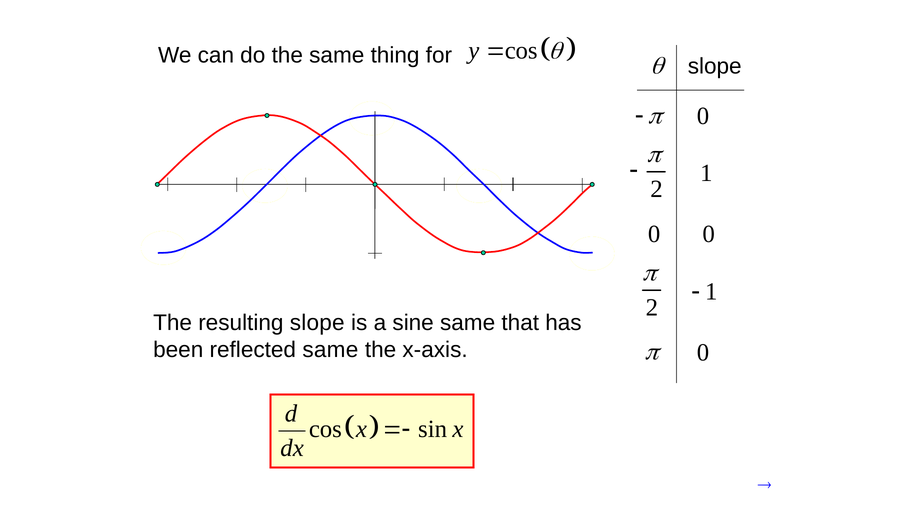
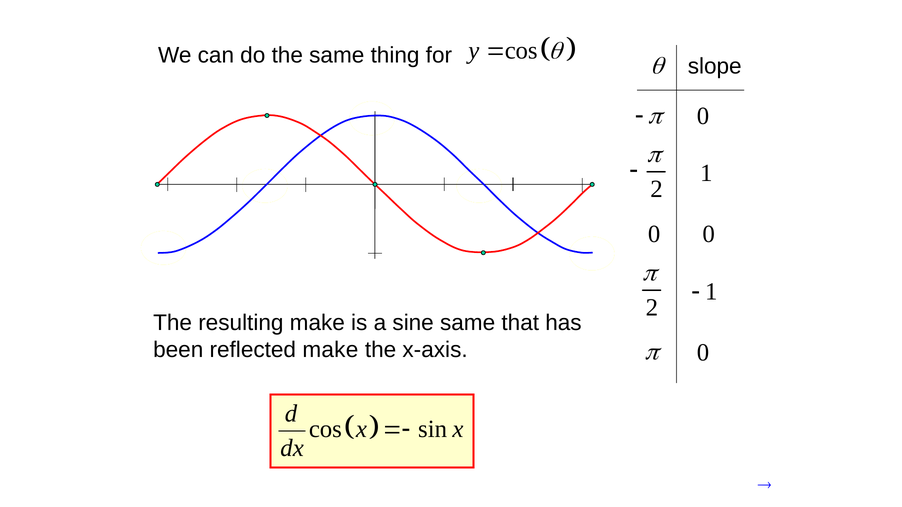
resulting slope: slope -> make (317, 323)
reflected same: same -> make (330, 350)
